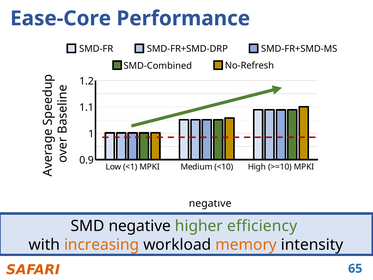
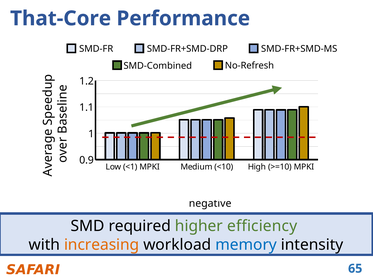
Ease-Core: Ease-Core -> That-Core (61, 18)
SMD negative: negative -> required (140, 226)
memory colour: orange -> blue (246, 244)
